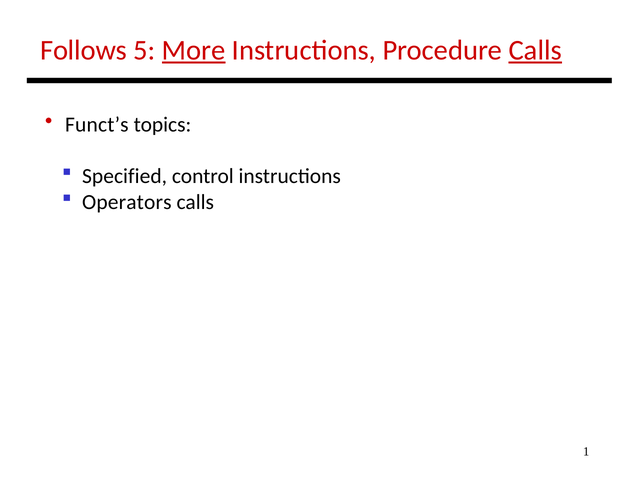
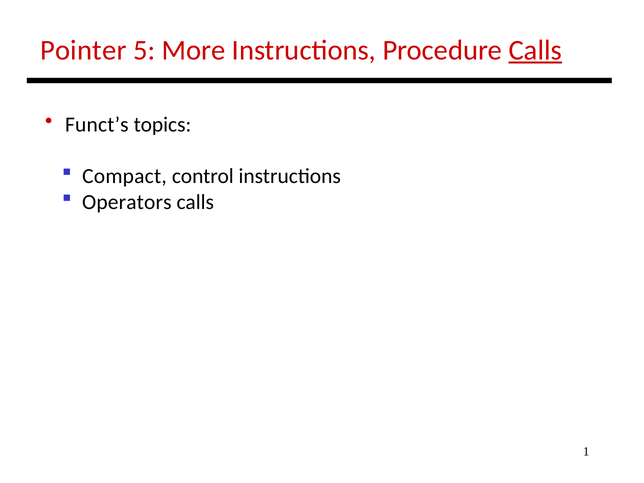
Follows: Follows -> Pointer (83, 50)
More underline: present -> none (194, 50)
Specified: Specified -> Compact (124, 176)
